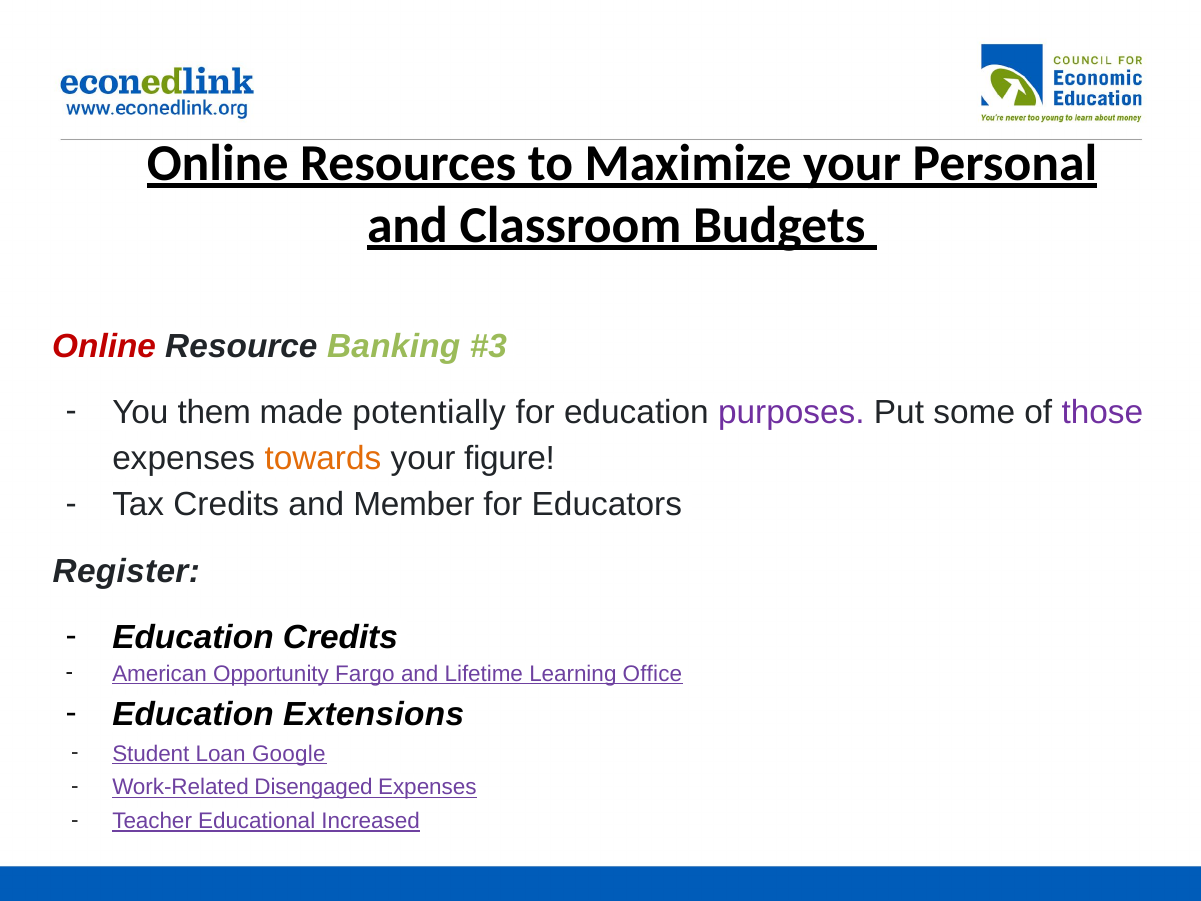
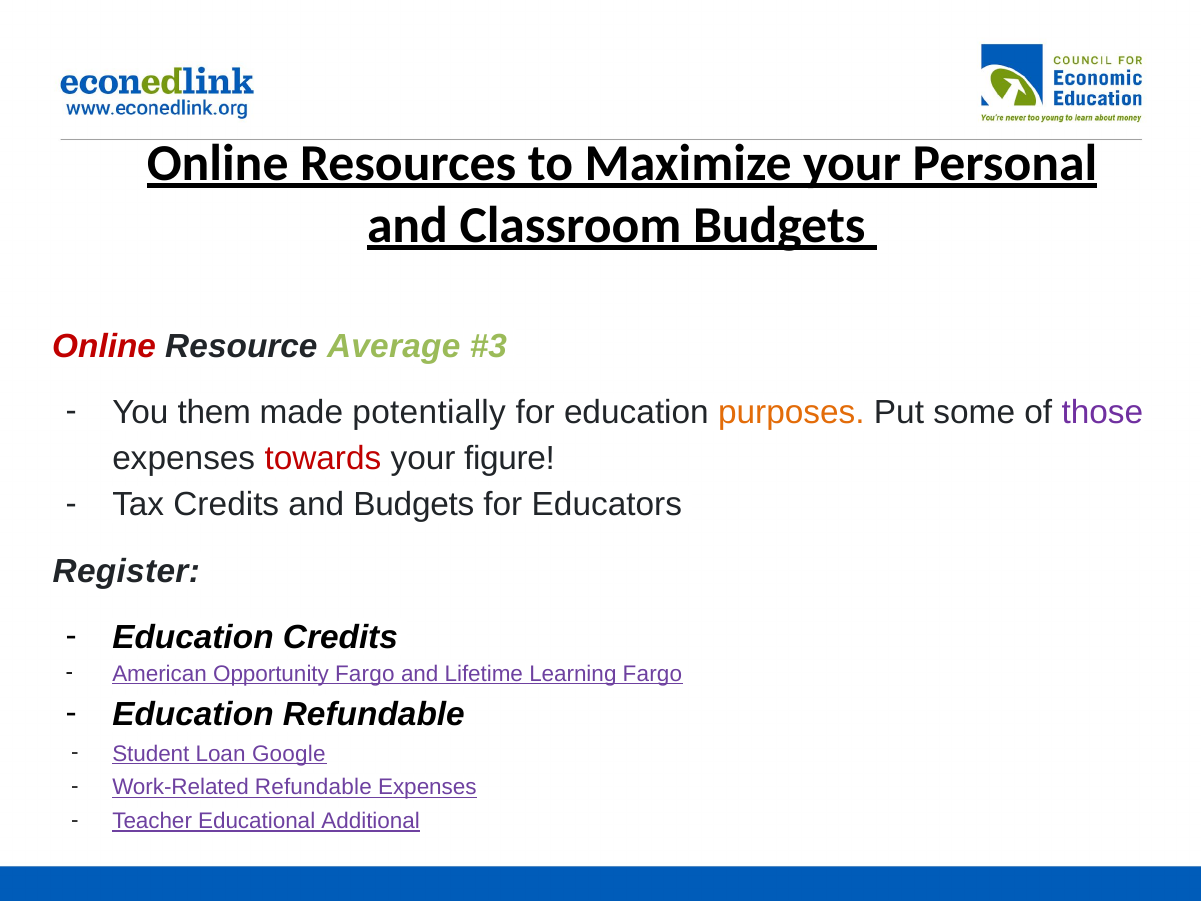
Banking: Banking -> Average (394, 347)
purposes colour: purple -> orange (791, 413)
towards colour: orange -> red (323, 459)
and Member: Member -> Budgets (414, 505)
Learning Office: Office -> Fargo (652, 674)
Education Extensions: Extensions -> Refundable (374, 714)
Work-Related Disengaged: Disengaged -> Refundable (313, 787)
Increased: Increased -> Additional (371, 821)
